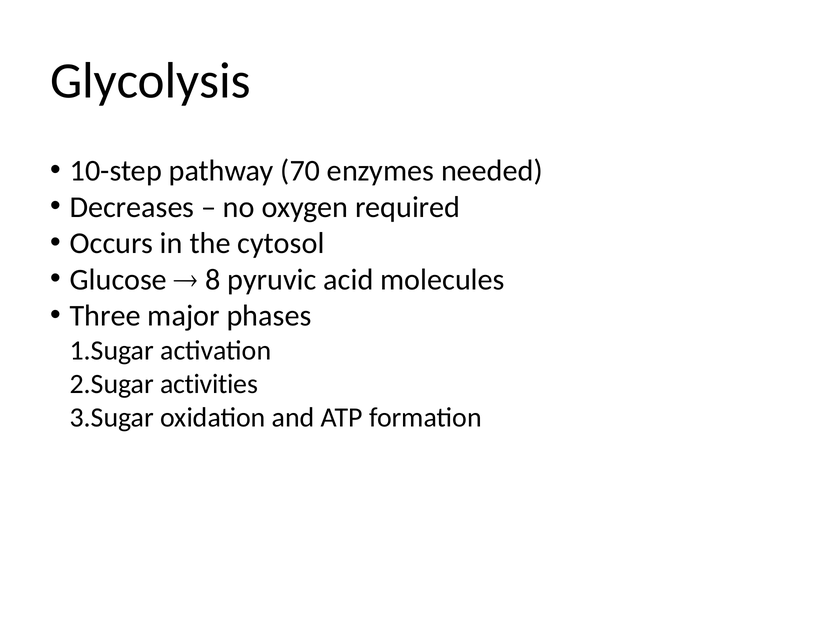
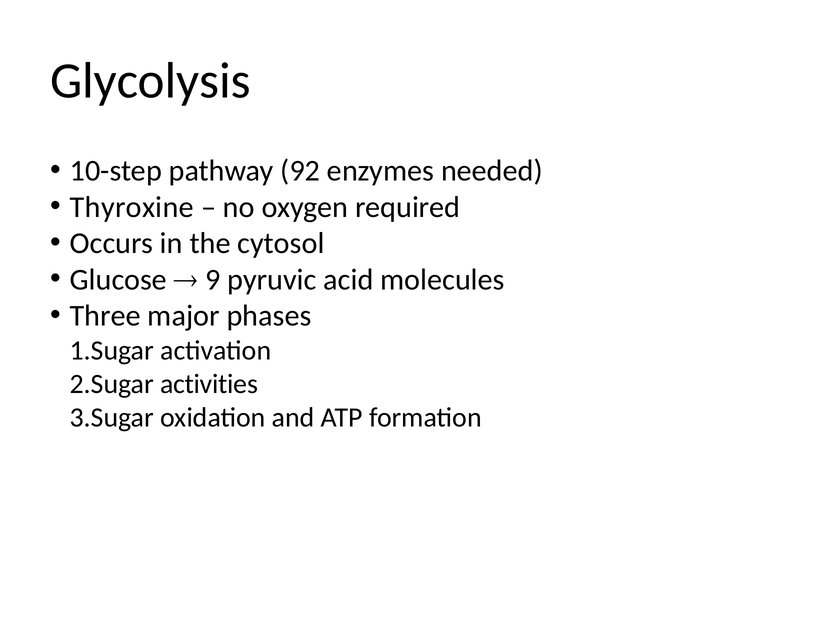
70: 70 -> 92 (300, 171)
Decreases: Decreases -> Thyroxine (132, 207)
8: 8 -> 9 (213, 280)
